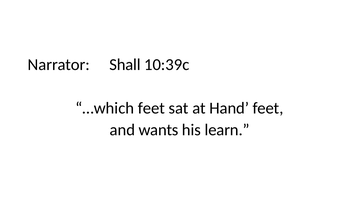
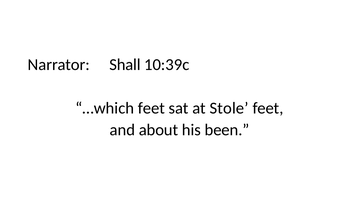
Hand: Hand -> Stole (229, 108)
wants: wants -> about (158, 130)
learn: learn -> been (227, 130)
